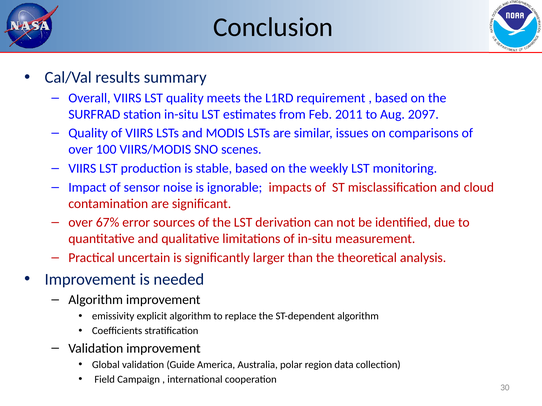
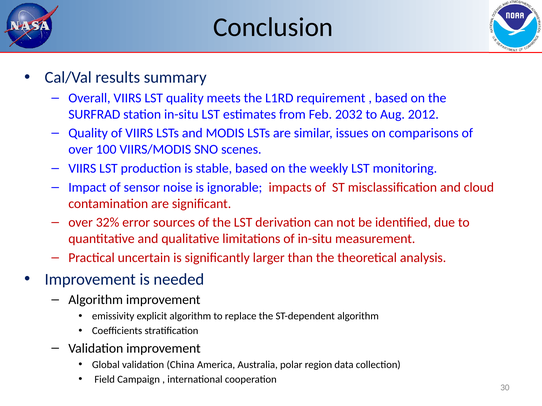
2011: 2011 -> 2032 (349, 114)
2097: 2097 -> 2012 (423, 114)
67%: 67% -> 32% (108, 223)
Guide: Guide -> China (181, 365)
